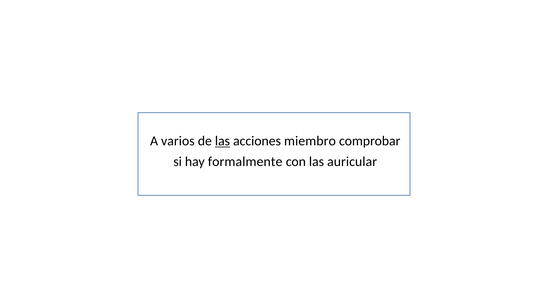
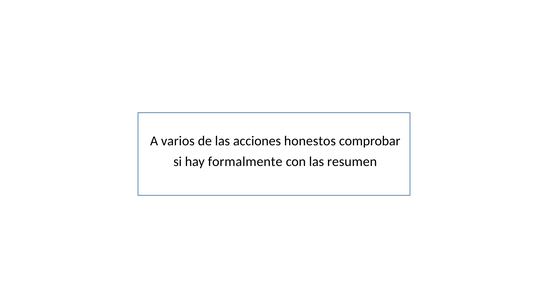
las underline: present -> none (222, 141)
miembro: miembro -> honestos (310, 141)
auricular: auricular -> resumen (352, 162)
